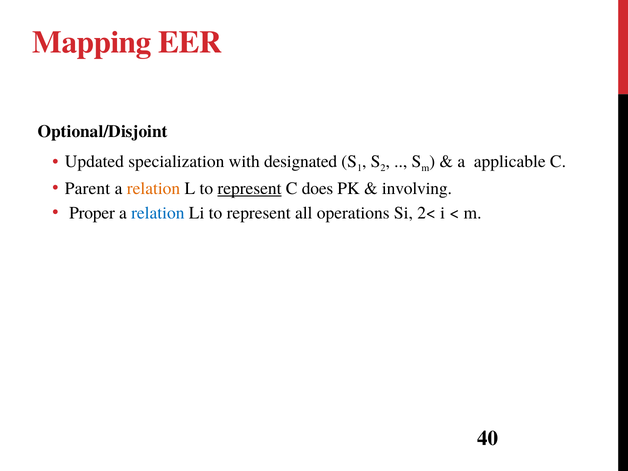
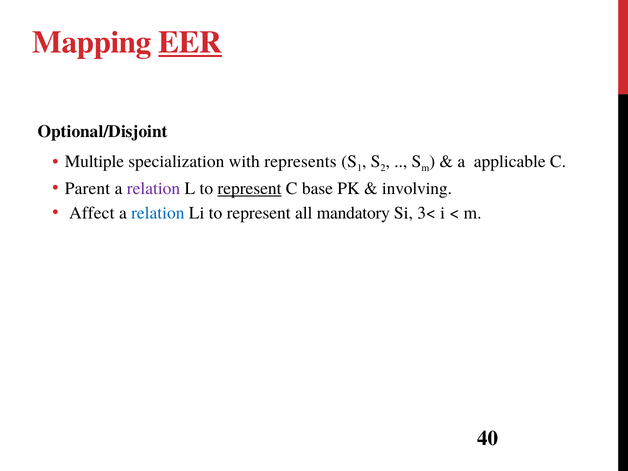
EER underline: none -> present (190, 43)
Updated: Updated -> Multiple (94, 161)
designated: designated -> represents (300, 161)
relation colour: orange -> purple (154, 189)
does: does -> base (317, 189)
Proper: Proper -> Affect (92, 213)
operations: operations -> mandatory (353, 213)
2<: 2< -> 3< (427, 213)
